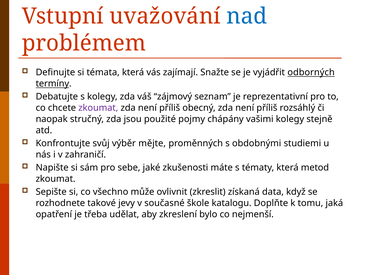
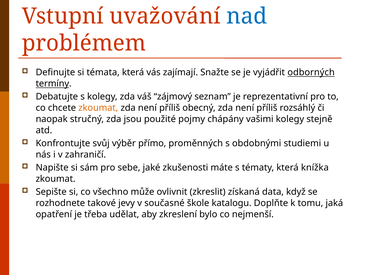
zkoumat colour: purple -> orange (98, 108)
mějte: mějte -> přímo (152, 143)
metod: metod -> knížka (315, 167)
